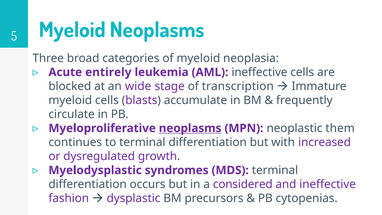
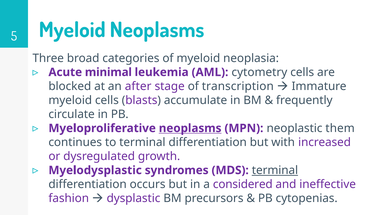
entirely: entirely -> minimal (108, 72)
AML ineffective: ineffective -> cytometry (259, 72)
wide: wide -> after (138, 86)
terminal underline: none -> present (275, 170)
